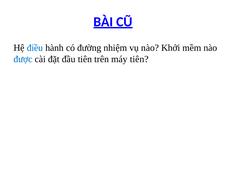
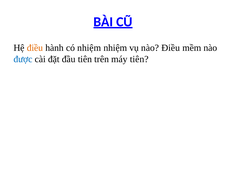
điều colour: blue -> orange (35, 48)
có đường: đường -> nhiệm (89, 48)
nào Khởi: Khởi -> Điều (171, 48)
